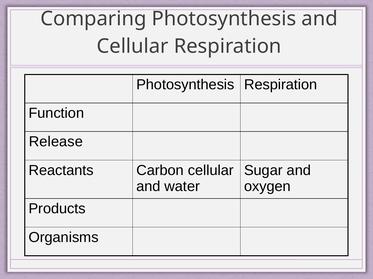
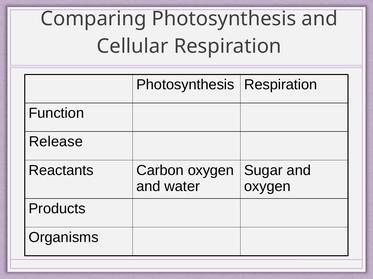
Carbon cellular: cellular -> oxygen (211, 171)
